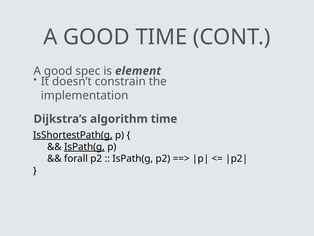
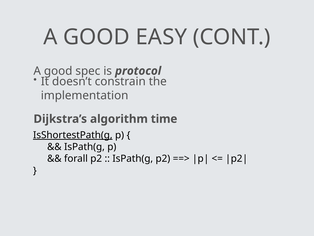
GOOD TIME: TIME -> EASY (161, 37)
element: element -> protocol (138, 71)
IsPath(g underline: present -> none (84, 147)
